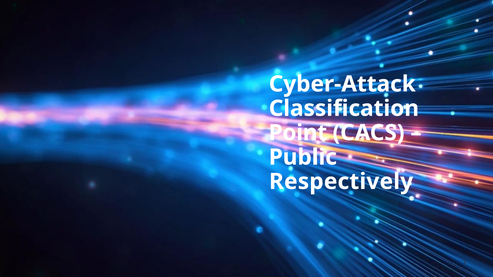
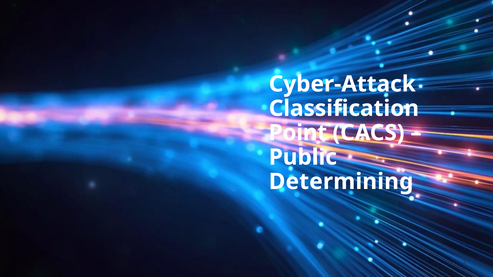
Respectively: Respectively -> Determining (341, 182)
